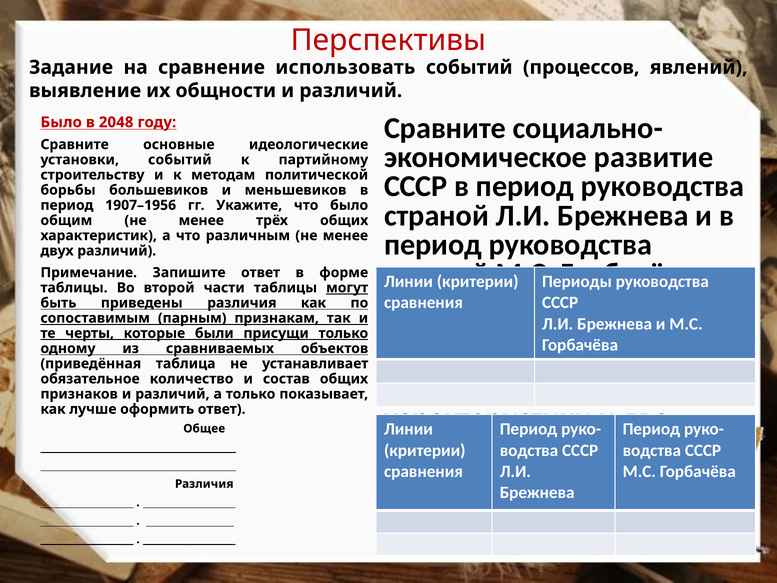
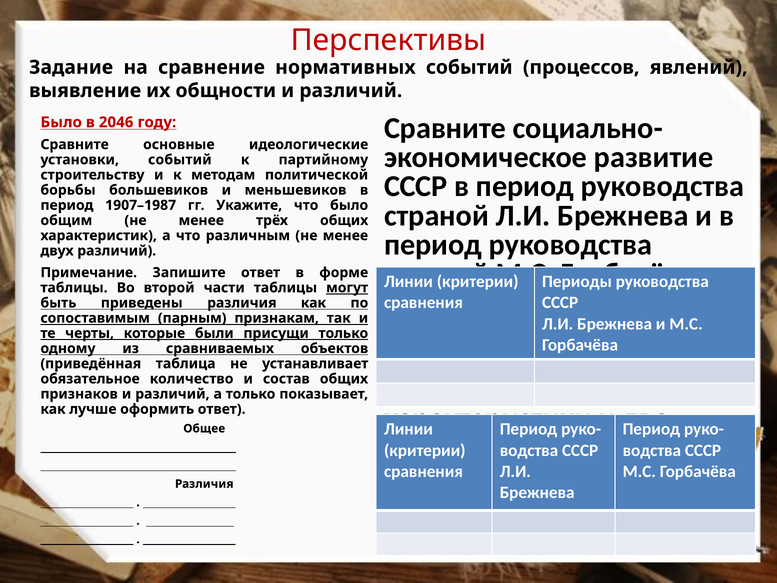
использовать: использовать -> нормативных (345, 67)
2048: 2048 -> 2046 (116, 122)
1907–1956: 1907–1956 -> 1907–1987 (141, 205)
